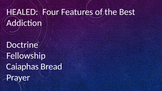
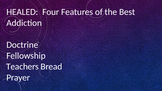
Caiaphas: Caiaphas -> Teachers (23, 67)
